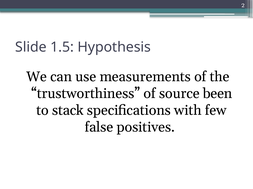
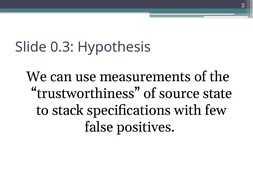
1.5: 1.5 -> 0.3 (62, 47)
been: been -> state (217, 94)
